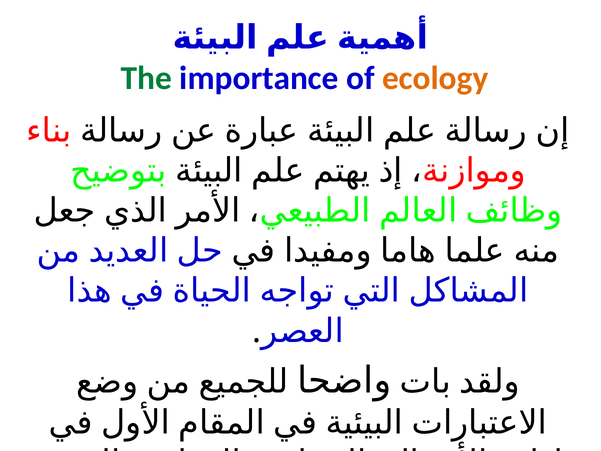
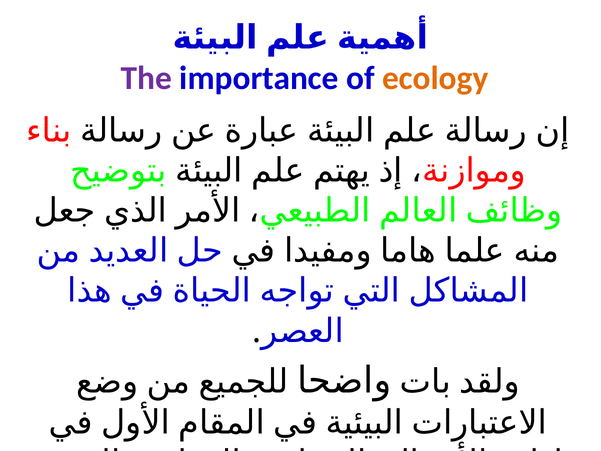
The colour: green -> purple (146, 78)
